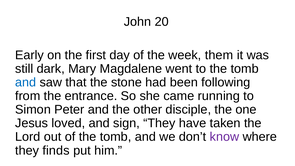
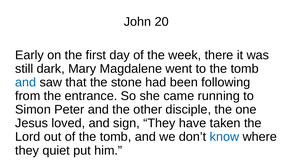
them: them -> there (219, 55)
know colour: purple -> blue (224, 137)
finds: finds -> quiet (56, 150)
